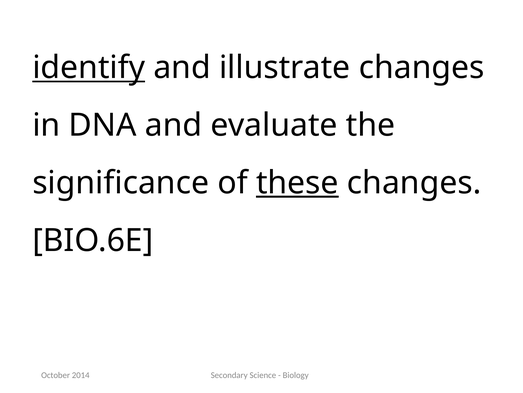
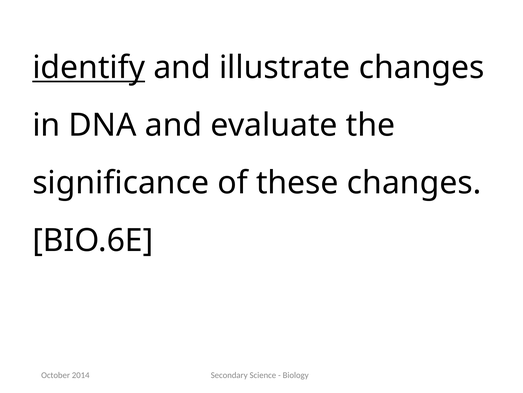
these underline: present -> none (297, 183)
